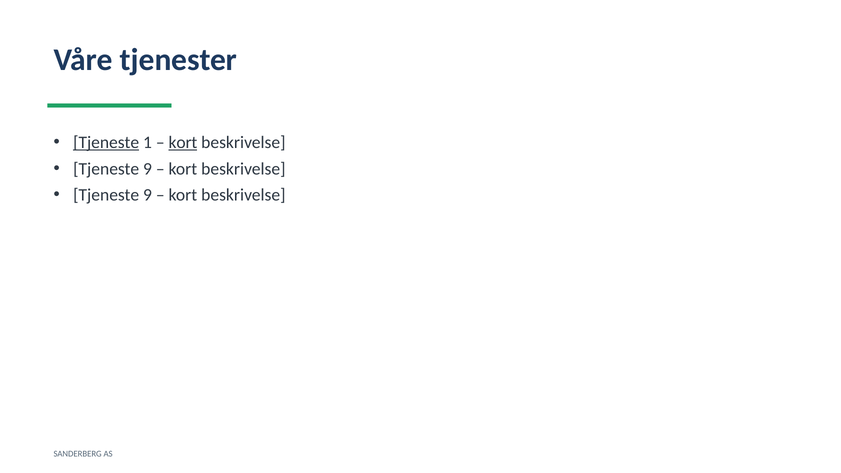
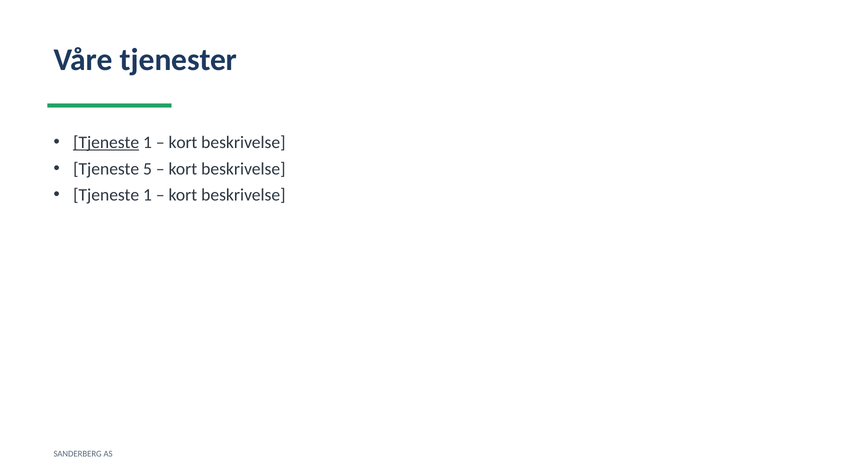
kort underline: present -> none (183, 142)
9: 9 -> 5 (147, 169)
9: 9 -> 1 (147, 195)
